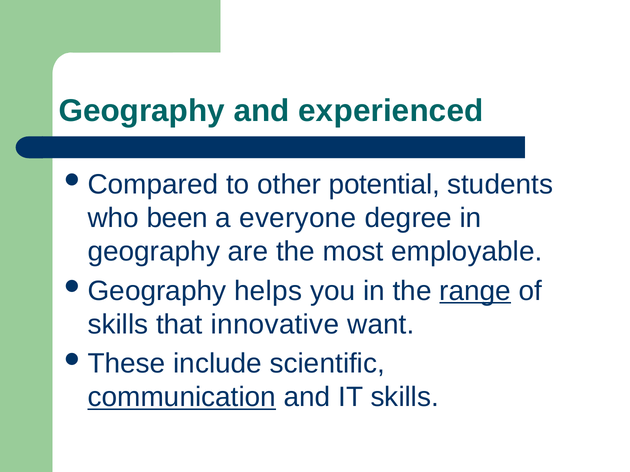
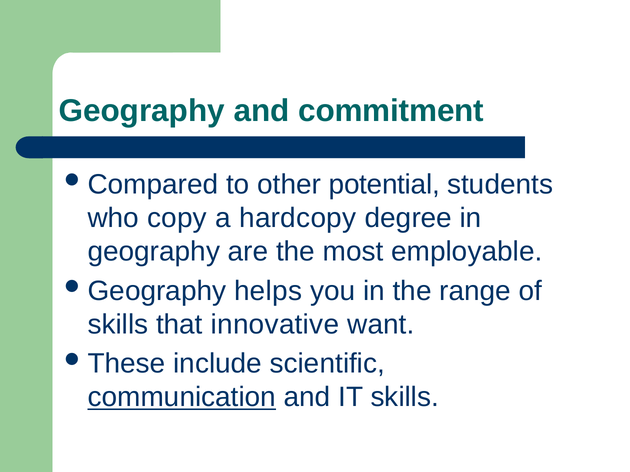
experienced: experienced -> commitment (391, 111)
been: been -> copy (177, 218)
everyone: everyone -> hardcopy (298, 218)
range underline: present -> none (475, 291)
